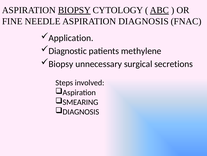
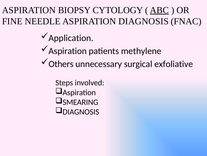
BIOPSY underline: present -> none (74, 10)
Diagnostic: Diagnostic -> Aspiration (68, 51)
Biopsy: Biopsy -> Others (61, 64)
secretions: secretions -> exfoliative (174, 64)
